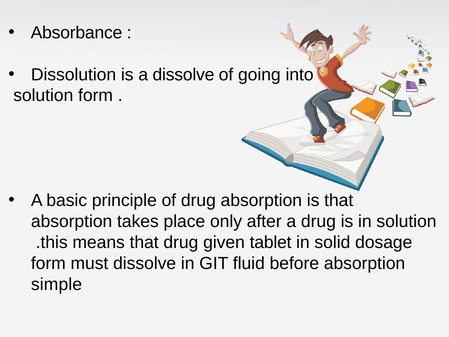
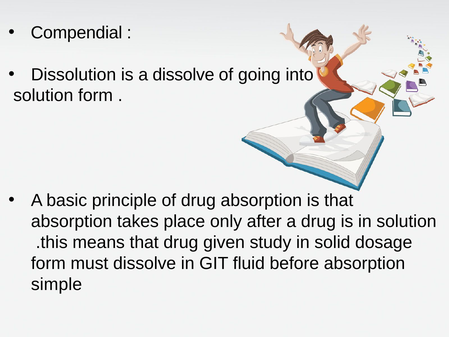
Absorbance: Absorbance -> Compendial (77, 33)
tablet: tablet -> study (271, 242)
